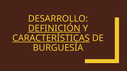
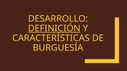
CARACTERÍSTICAS underline: present -> none (51, 38)
